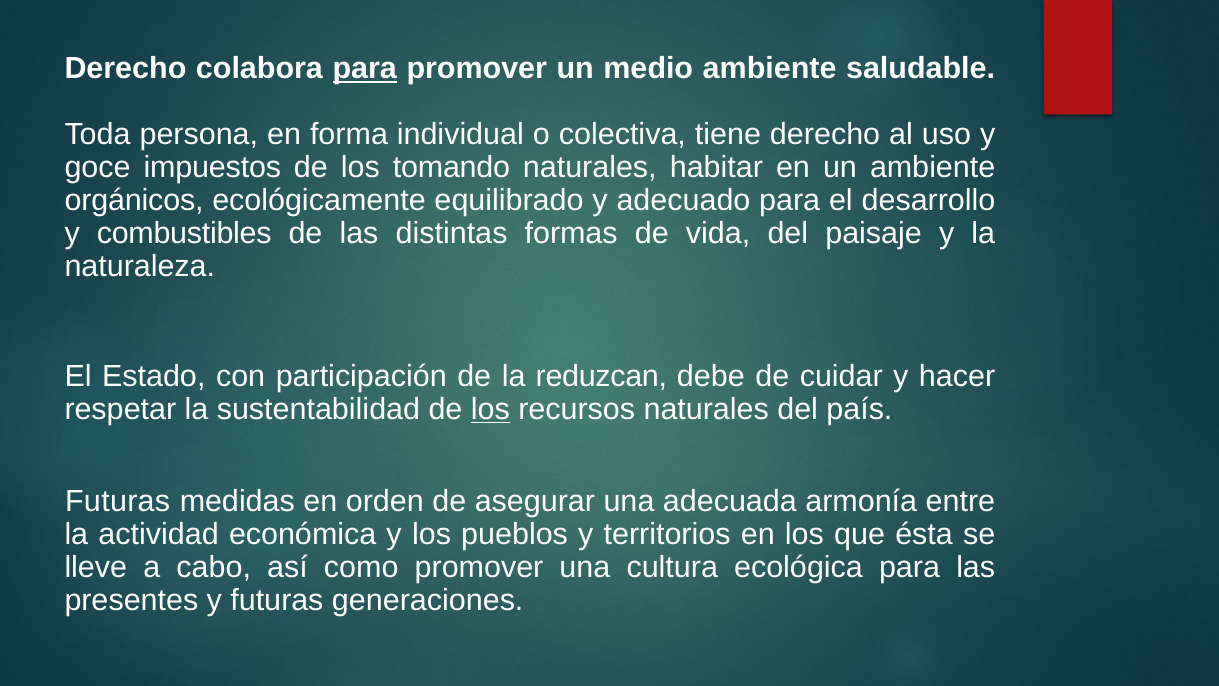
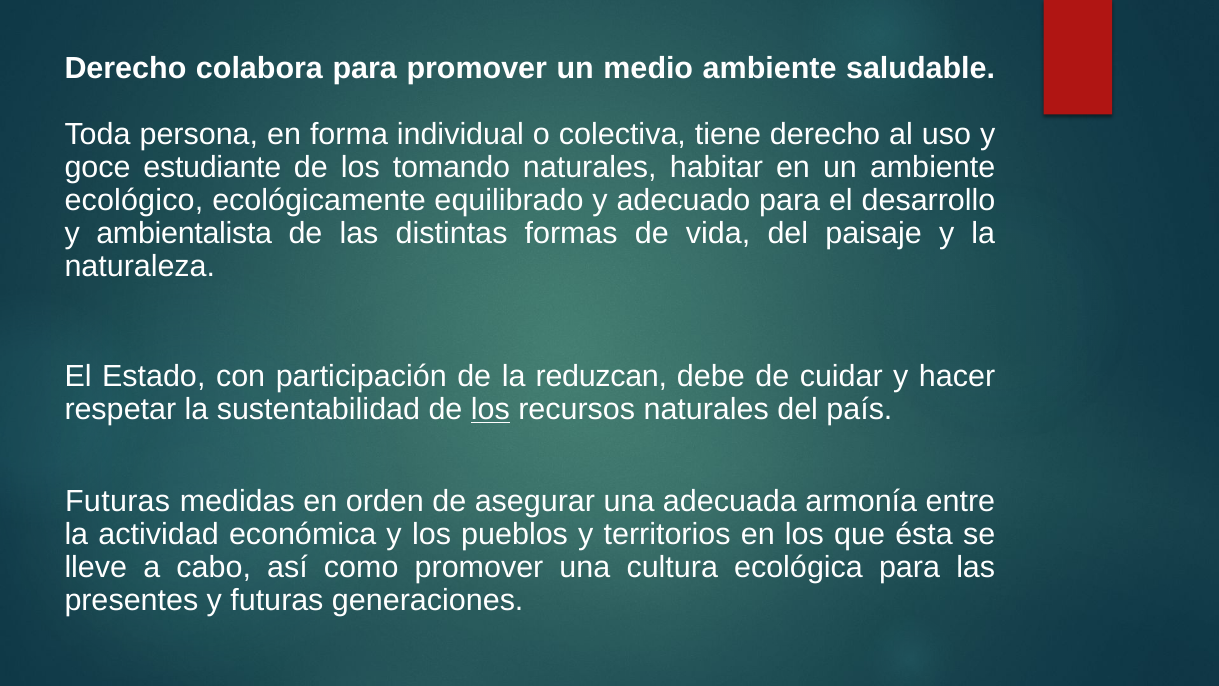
para underline: present -> none (365, 69)
impuestos: impuestos -> estudiante (212, 167)
orgánicos: orgánicos -> ecológico (134, 200)
combustibles: combustibles -> ambientalista (184, 233)
